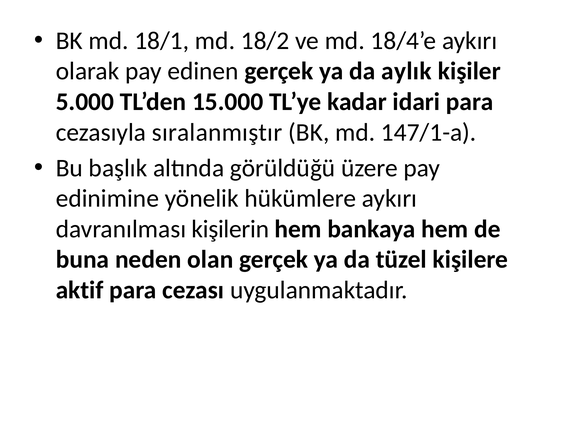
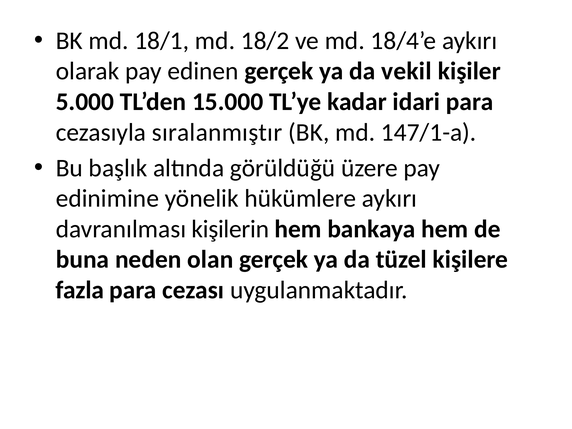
aylık: aylık -> vekil (406, 71)
aktif: aktif -> fazla (80, 290)
